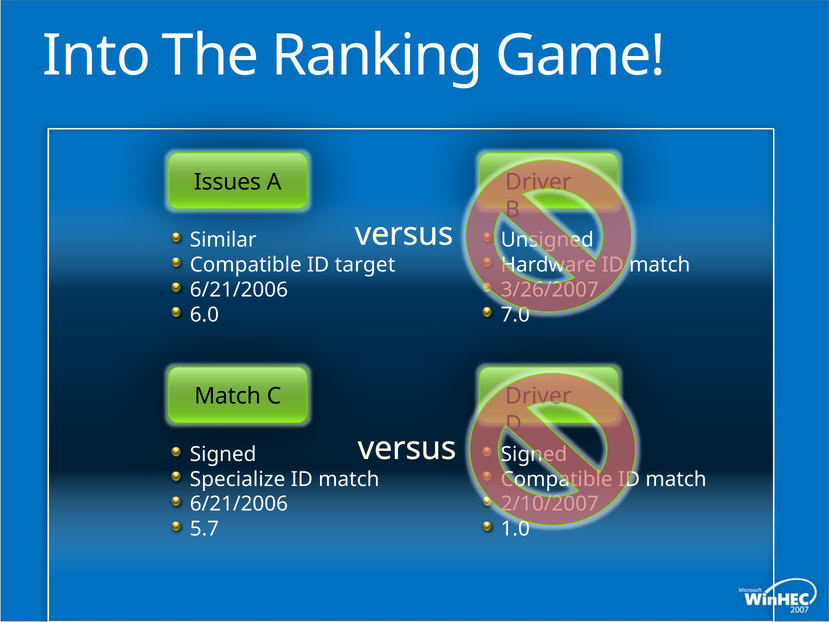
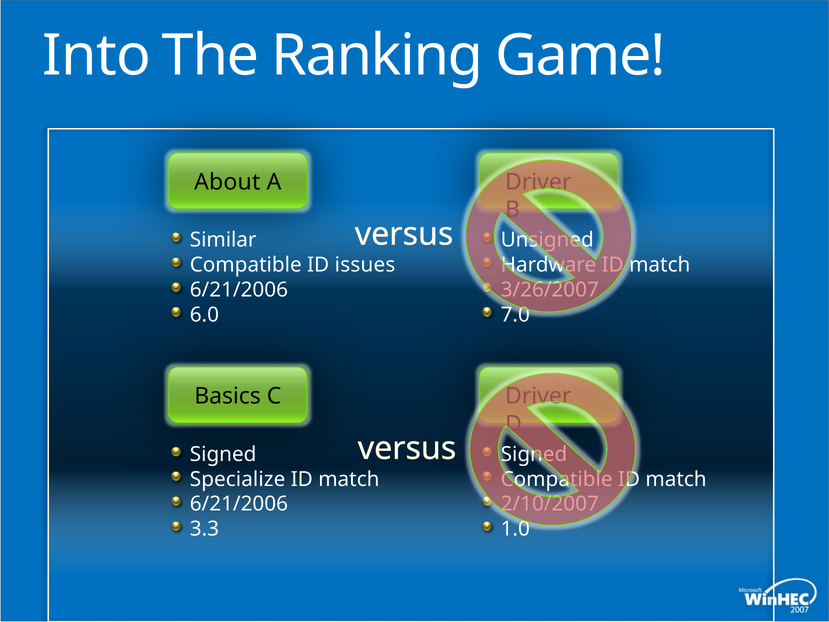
Issues: Issues -> About (227, 182)
target: target -> issues (365, 265)
Match: Match -> Basics (228, 396)
5.7: 5.7 -> 3.3 (204, 529)
